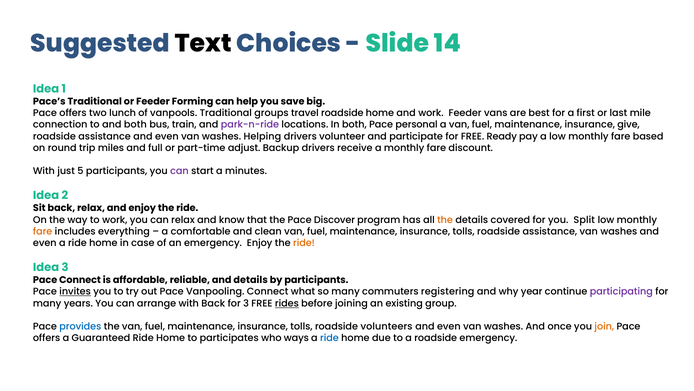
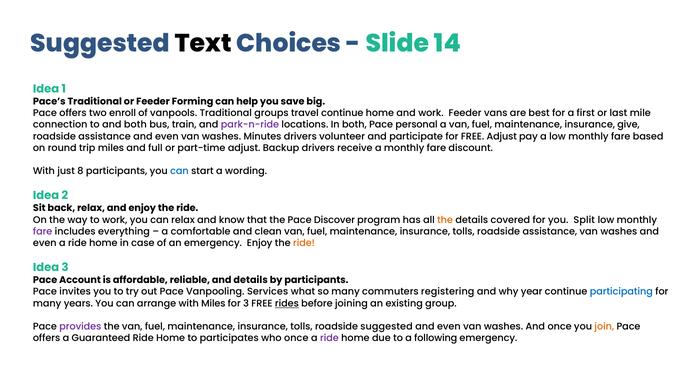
lunch: lunch -> enroll (123, 113)
travel roadside: roadside -> continue (342, 113)
Helping: Helping -> Minutes (262, 136)
FREE Ready: Ready -> Adjust (502, 136)
5: 5 -> 8 (80, 171)
can colour: purple -> blue (179, 171)
minutes: minutes -> wording (246, 171)
fare colour: orange -> purple (43, 231)
Pace Connect: Connect -> Account (80, 280)
invites underline: present -> none (75, 291)
Vanpooling Connect: Connect -> Services (268, 291)
participating colour: purple -> blue (621, 291)
with Back: Back -> Miles (213, 303)
provides colour: blue -> purple (80, 326)
roadside volunteers: volunteers -> suggested (387, 326)
who ways: ways -> once (296, 338)
ride colour: blue -> purple (329, 338)
a roadside: roadside -> following (436, 338)
